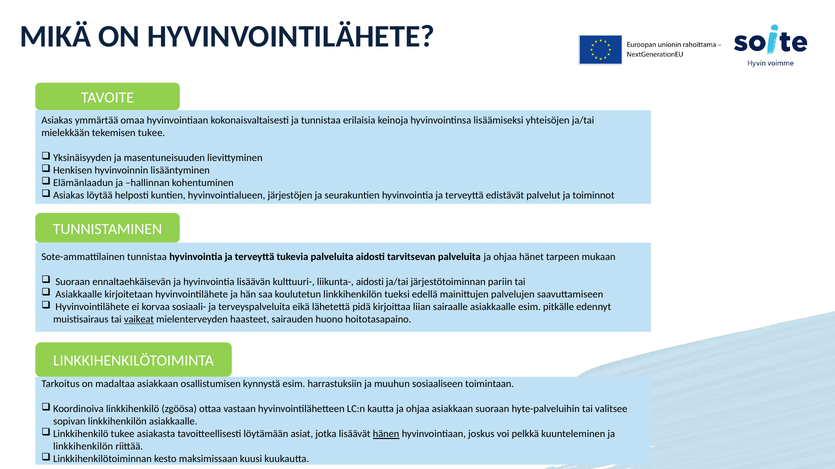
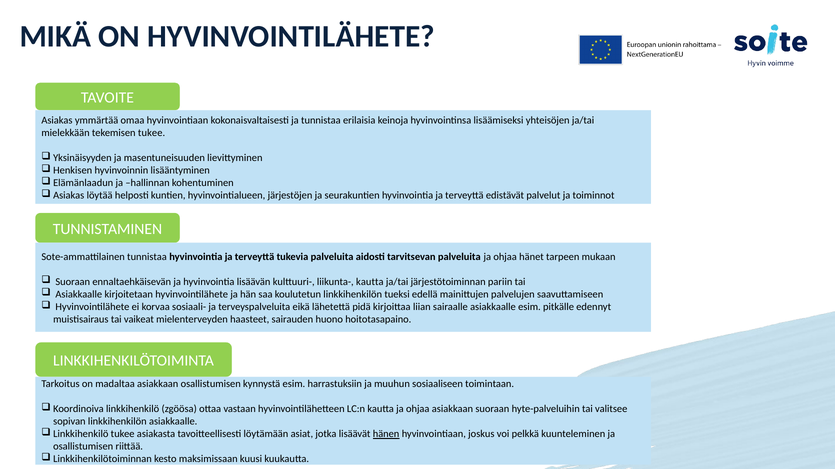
liikunta- aidosti: aidosti -> kautta (370, 282)
vaikeat underline: present -> none (139, 320)
linkkihenkilön: linkkihenkilön -> osallistumisen (83, 447)
